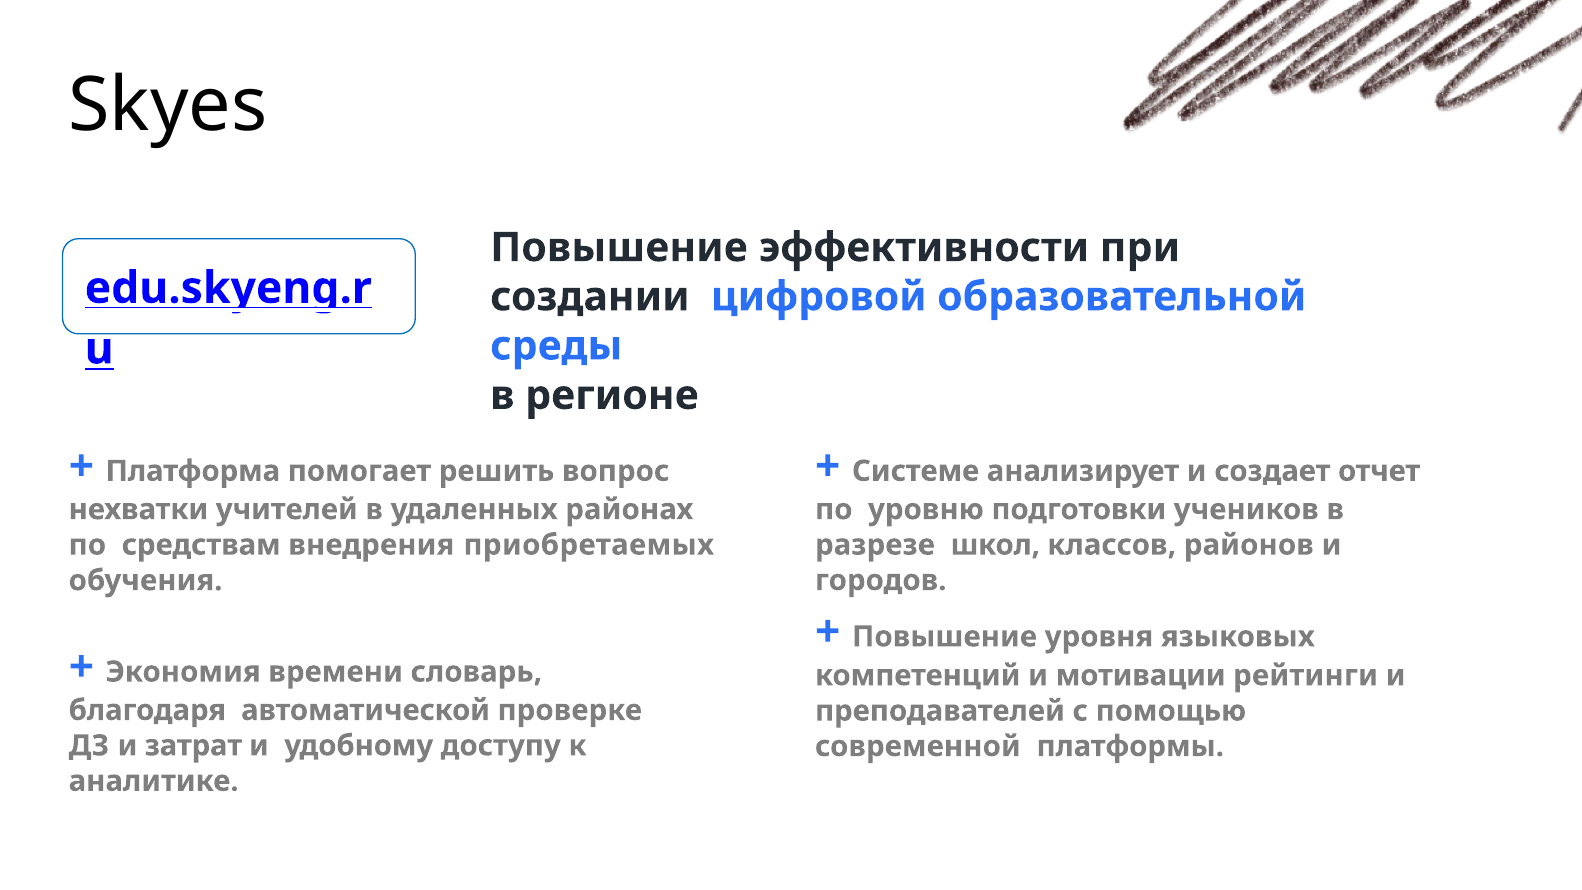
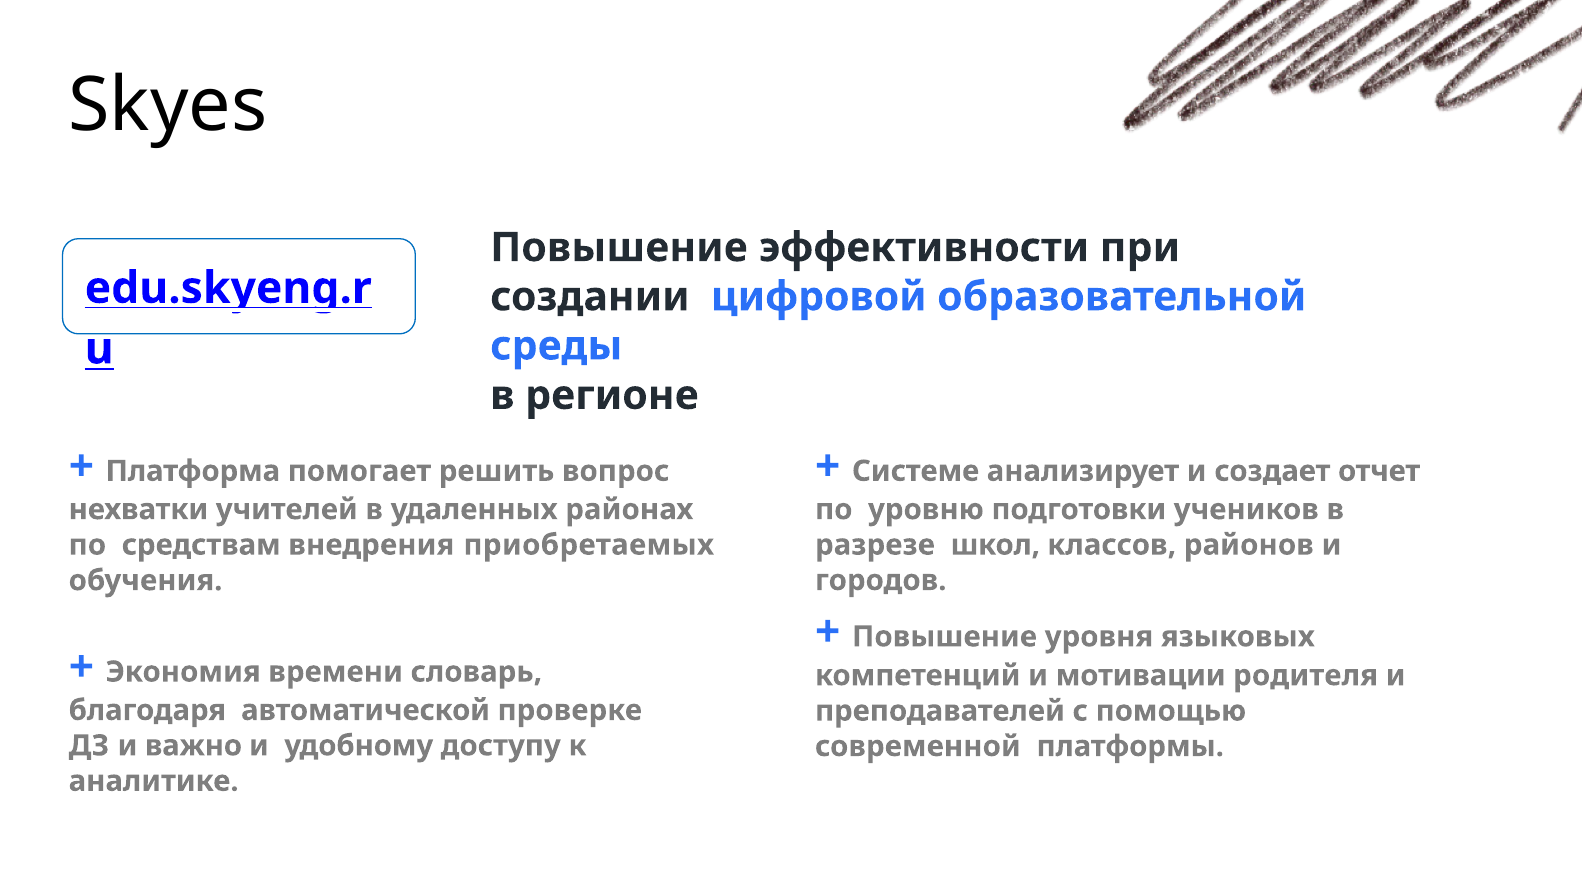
рейтинги: рейтинги -> родителя (1305, 675)
затрат: затрат -> важно (193, 746)
